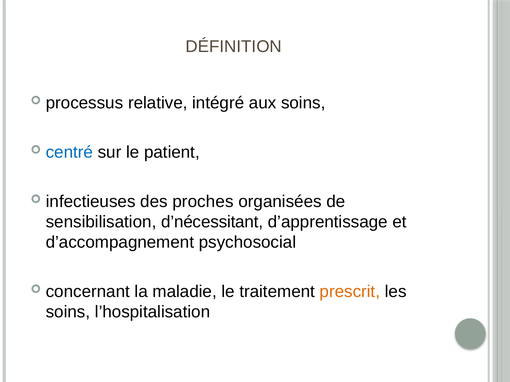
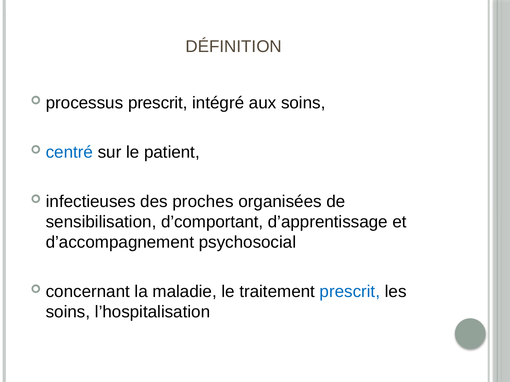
processus relative: relative -> prescrit (158, 103)
d’nécessitant: d’nécessitant -> d’comportant (212, 222)
prescrit colour: orange -> blue (350, 292)
